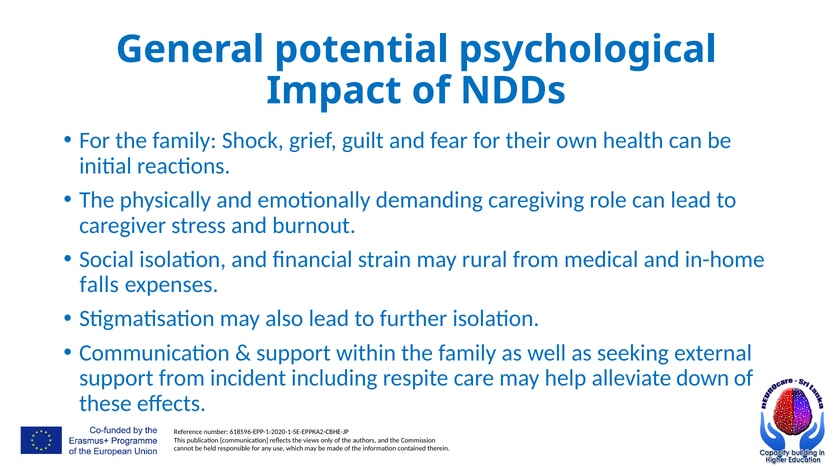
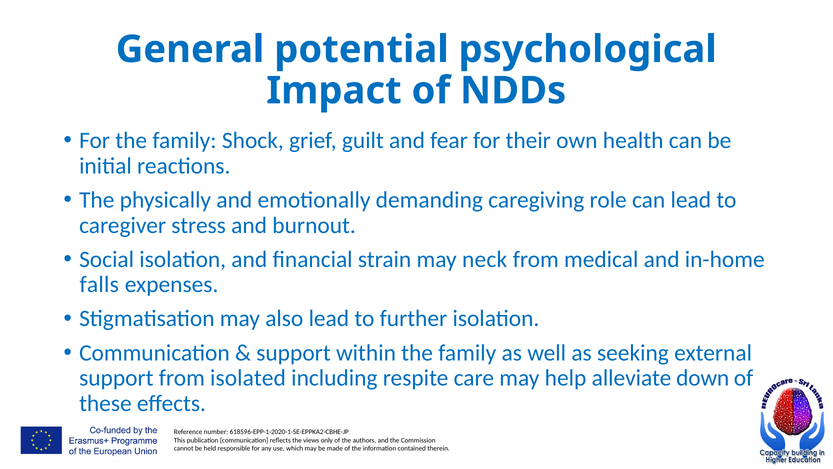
rural: rural -> neck (485, 259)
incident: incident -> isolated (248, 378)
